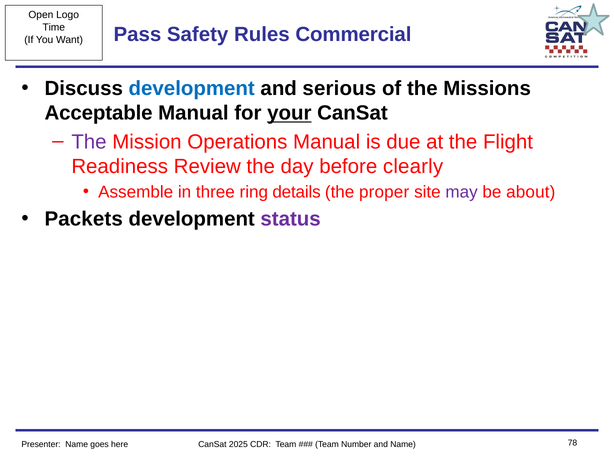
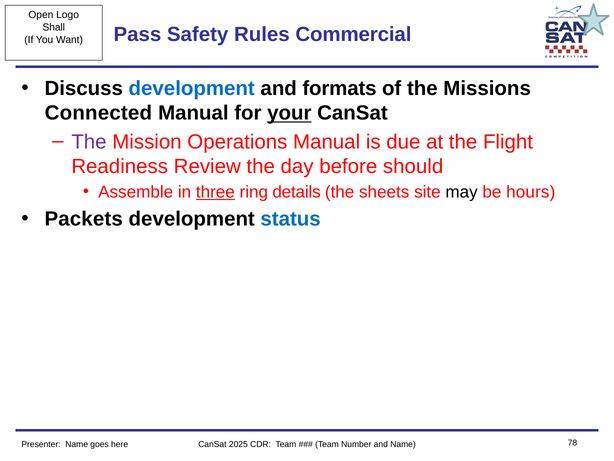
Time: Time -> Shall (54, 27)
serious: serious -> formats (340, 88)
Acceptable: Acceptable -> Connected (98, 113)
clearly: clearly -> should (413, 166)
three underline: none -> present (215, 192)
proper: proper -> sheets (384, 192)
may colour: purple -> black (462, 192)
about: about -> hours (531, 192)
status colour: purple -> blue (291, 219)
